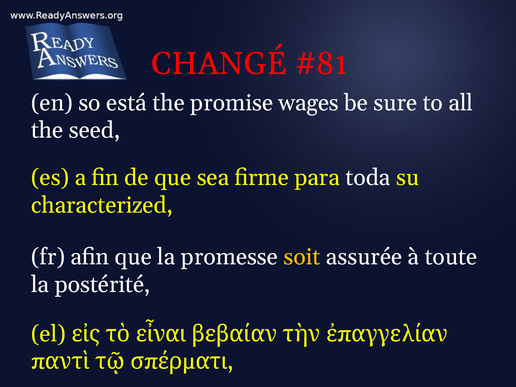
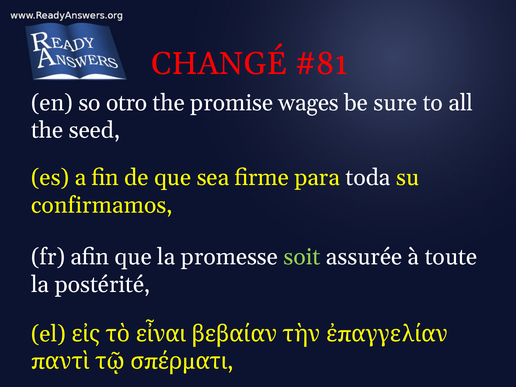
está: está -> otro (127, 103)
characterized: characterized -> confirmamos (102, 205)
soit colour: yellow -> light green (302, 257)
